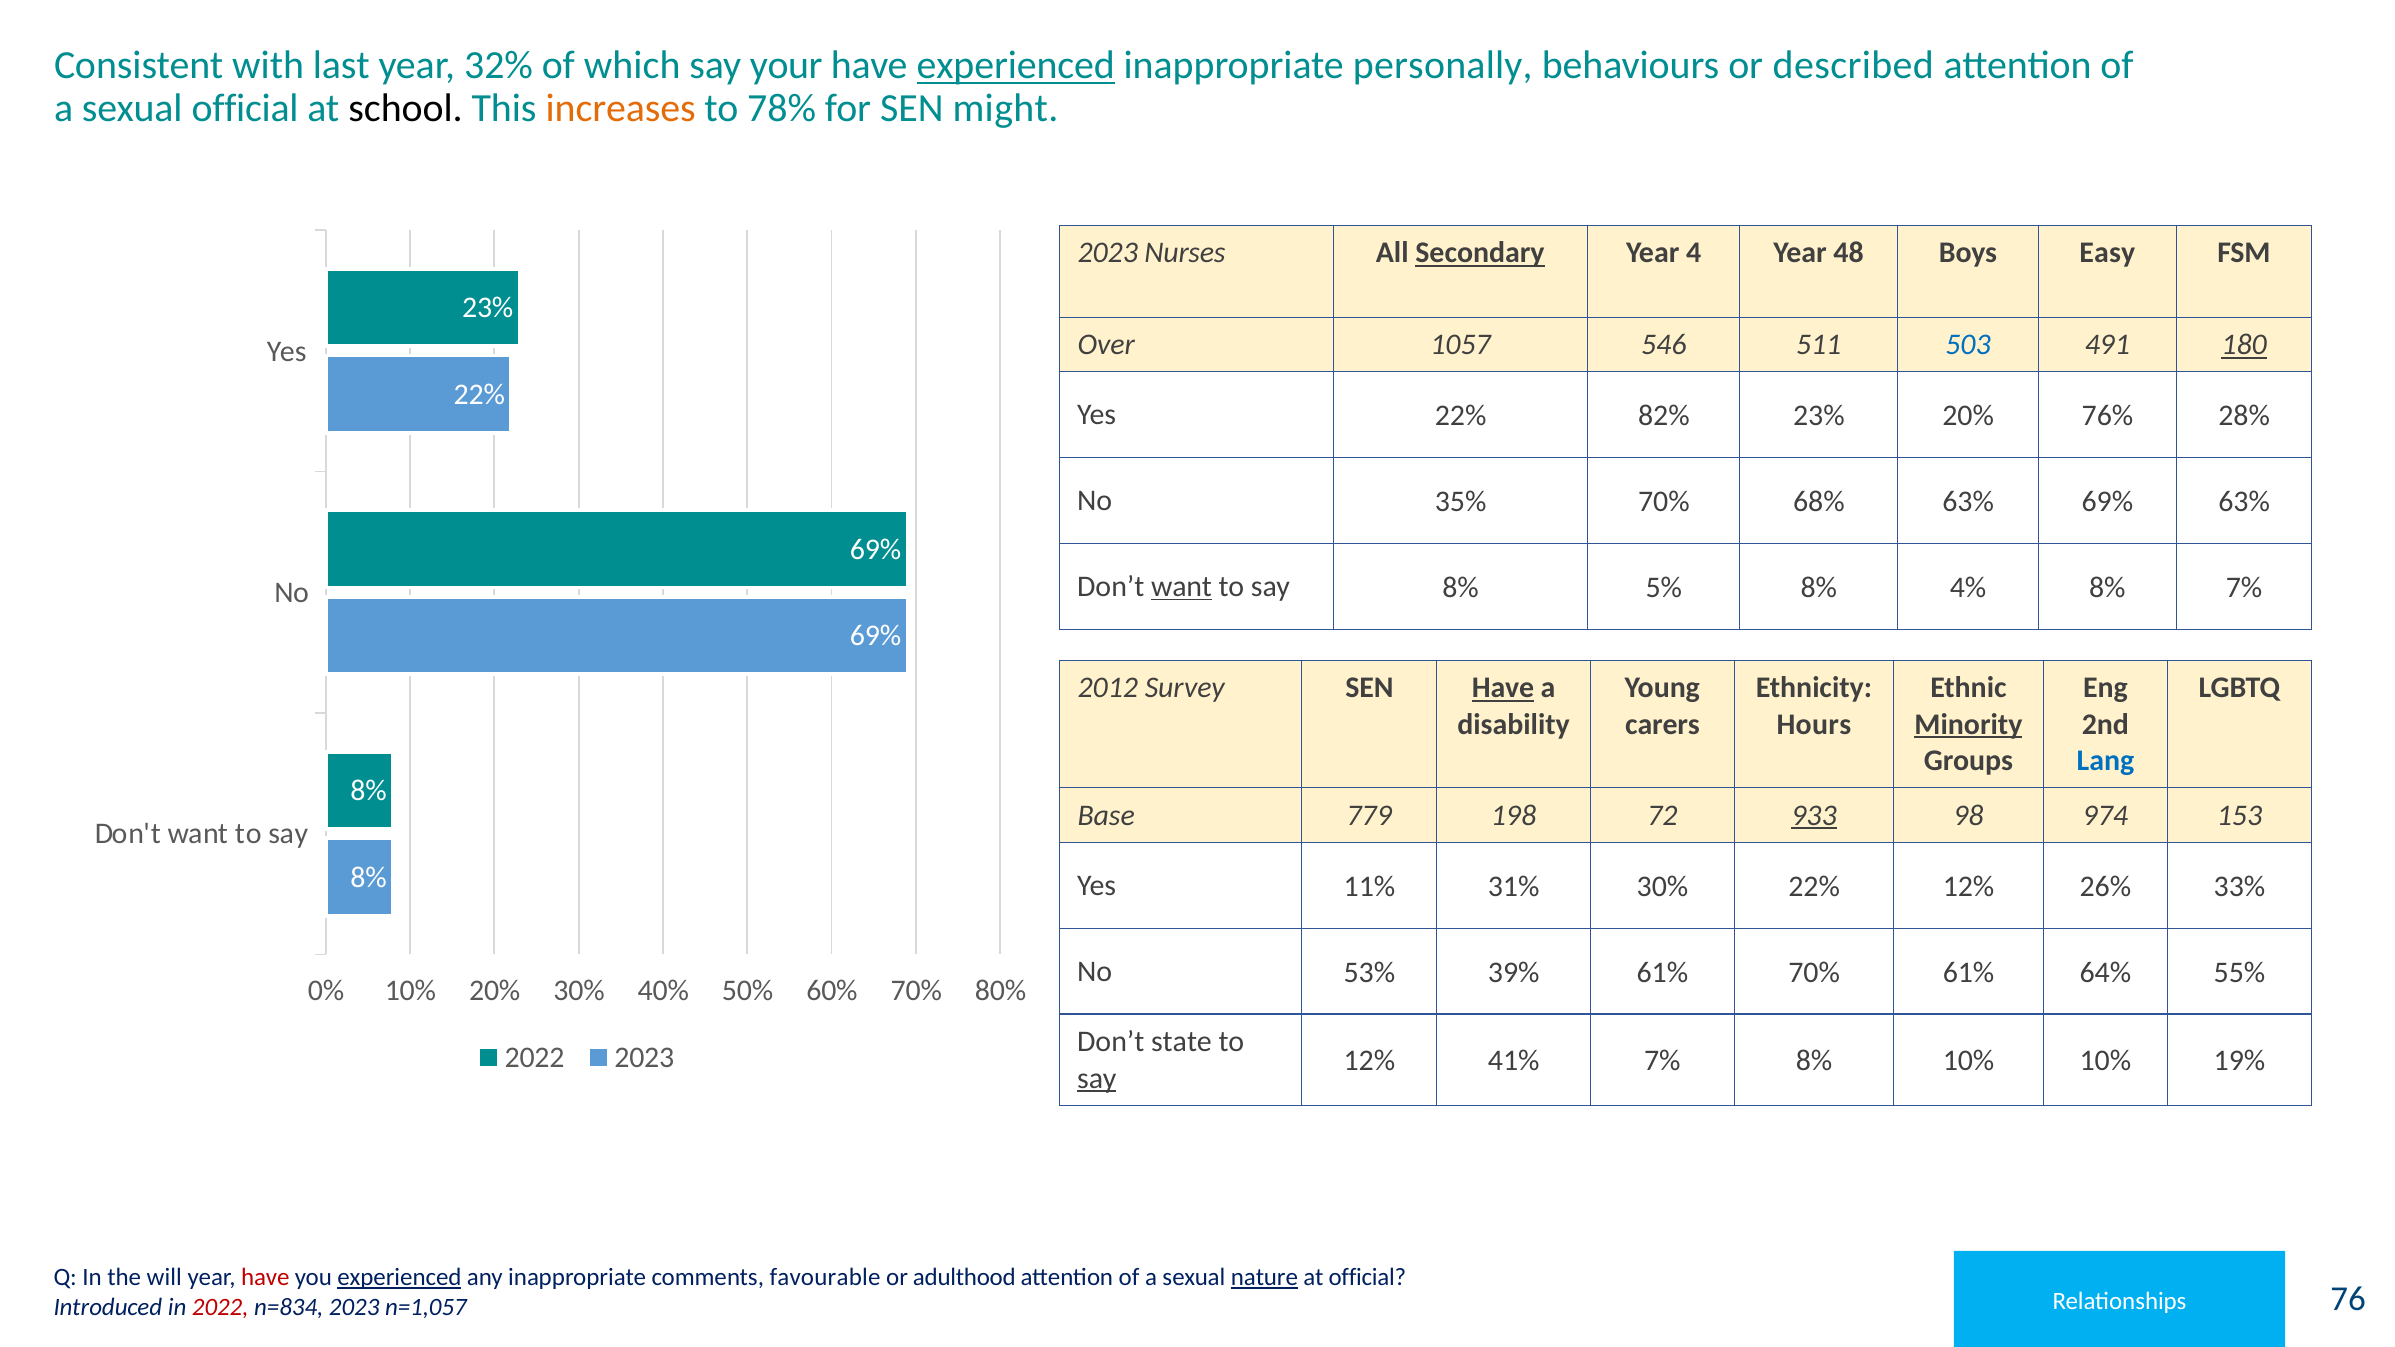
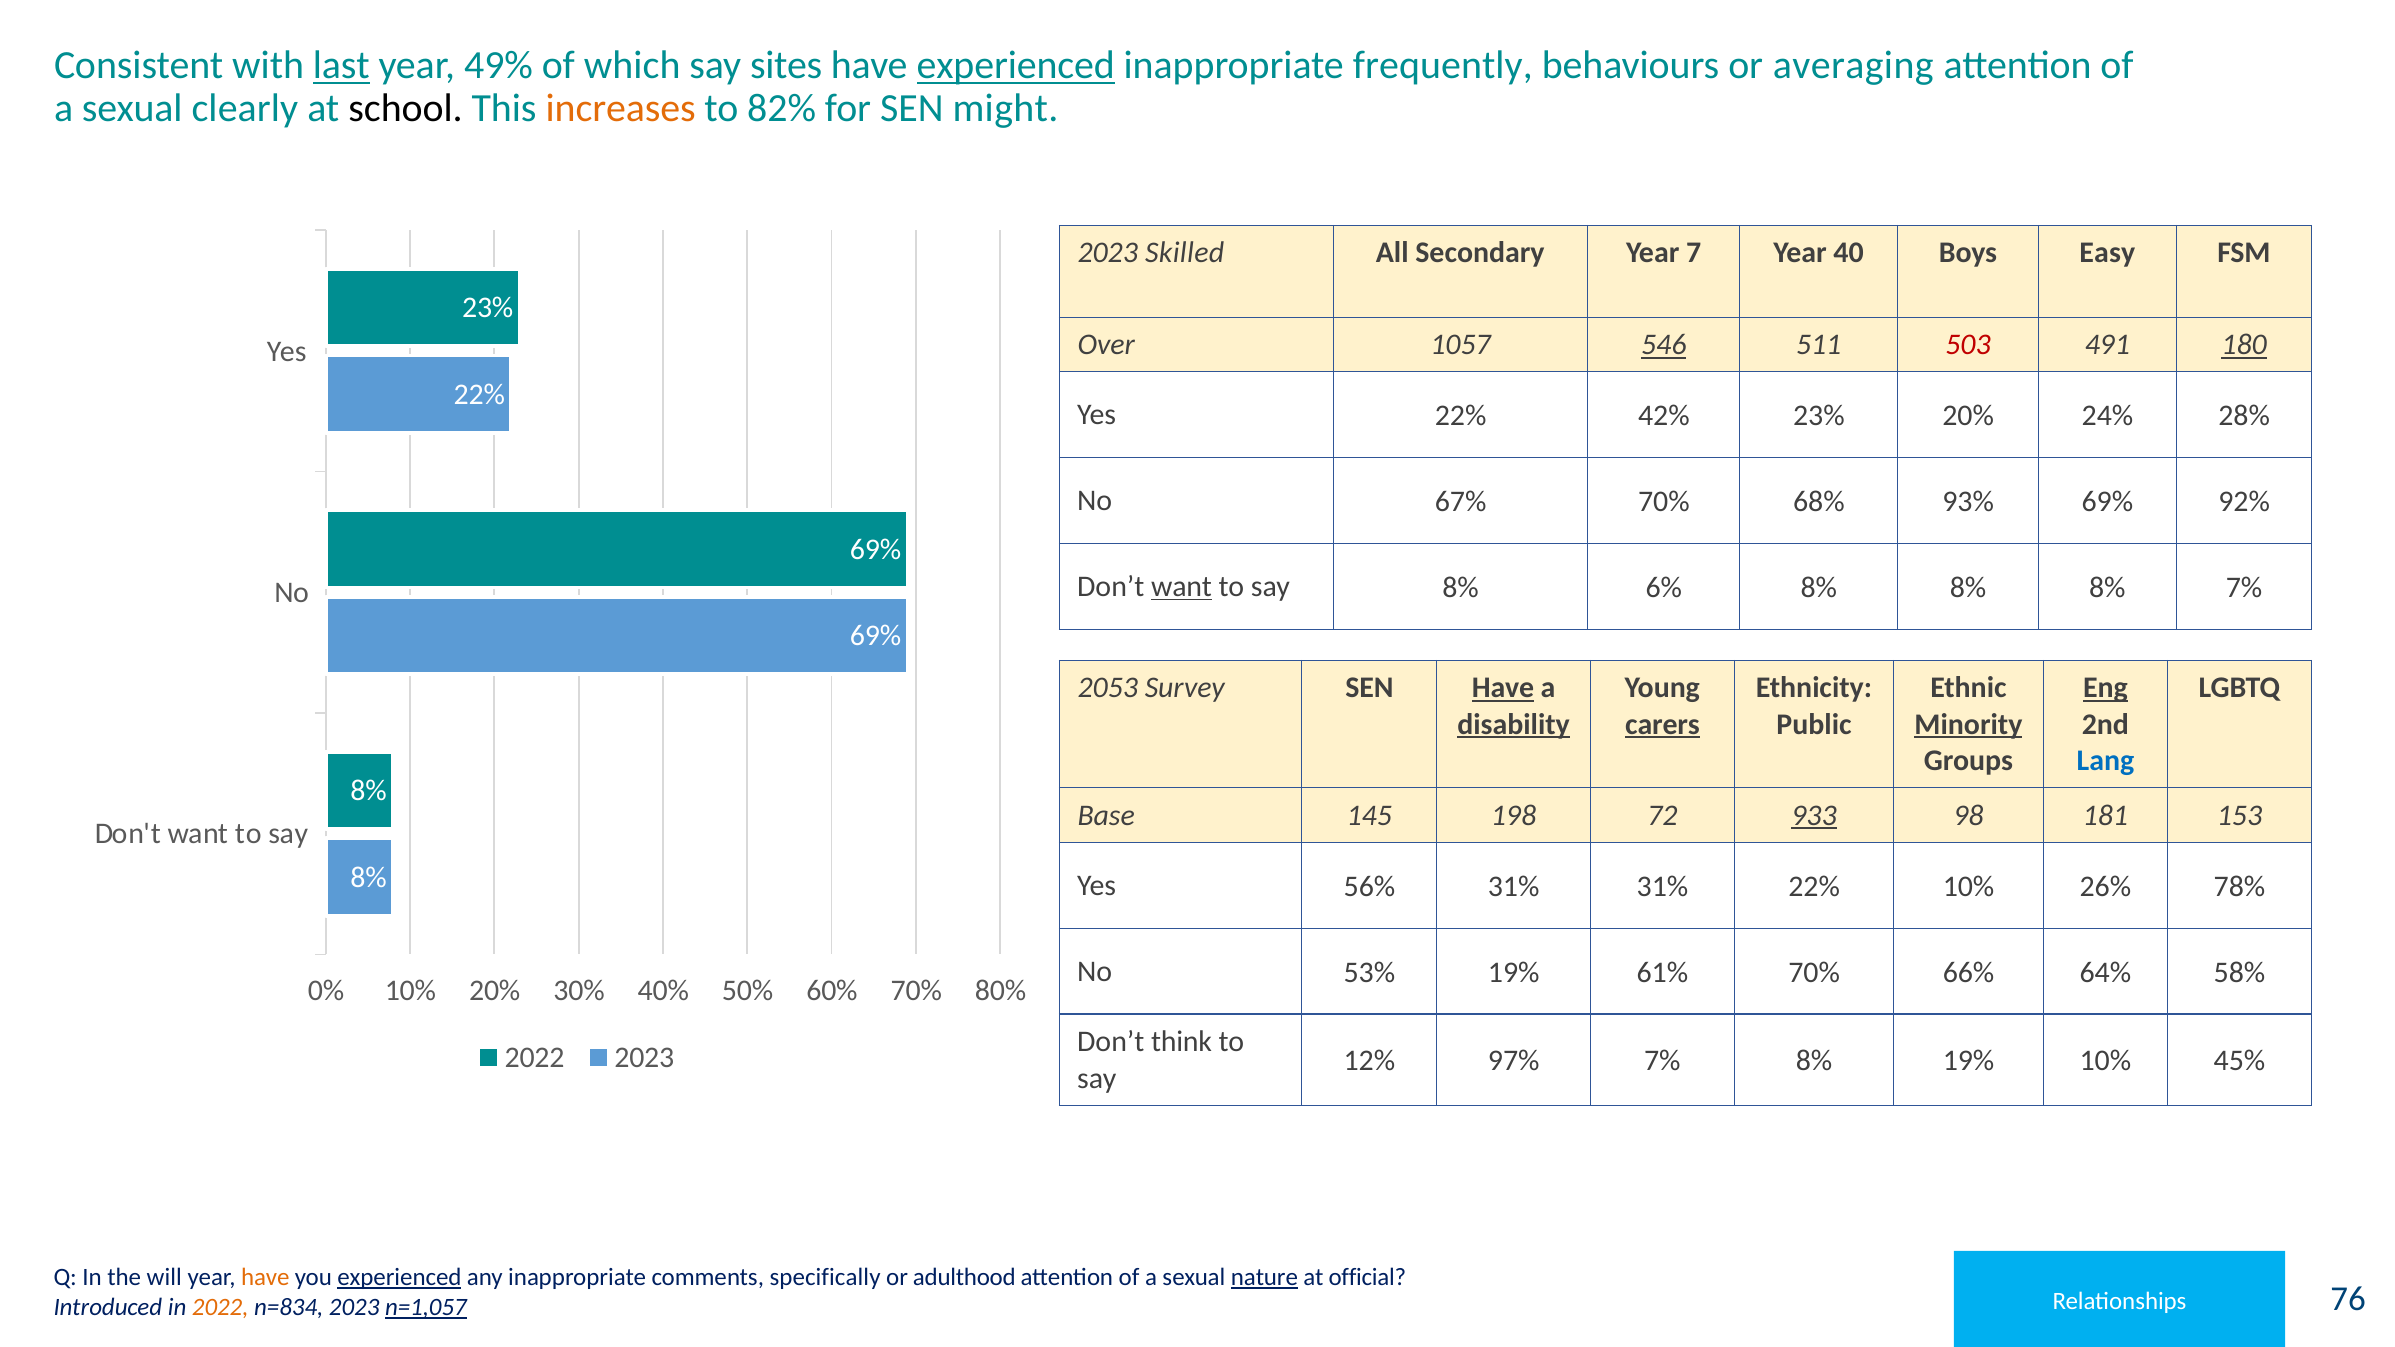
last underline: none -> present (341, 66)
32%: 32% -> 49% (499, 66)
your: your -> sites (786, 66)
personally: personally -> frequently (1443, 66)
described: described -> averaging (1853, 66)
sexual official: official -> clearly (245, 109)
78%: 78% -> 82% (782, 109)
Nurses: Nurses -> Skilled (1185, 253)
Secondary underline: present -> none (1480, 253)
4: 4 -> 7 (1694, 253)
48: 48 -> 40 (1849, 253)
546 underline: none -> present (1664, 345)
503 colour: blue -> red (1968, 345)
82%: 82% -> 42% (1664, 416)
76%: 76% -> 24% (2108, 416)
35%: 35% -> 67% (1461, 502)
68% 63%: 63% -> 93% (1968, 502)
69% 63%: 63% -> 92% (2244, 502)
5%: 5% -> 6% (1664, 588)
4%: 4% -> 8% (1968, 588)
2012: 2012 -> 2053 (1108, 688)
Eng underline: none -> present (2105, 688)
disability underline: none -> present (1514, 725)
carers underline: none -> present (1662, 725)
Hours: Hours -> Public (1814, 725)
779: 779 -> 145 (1369, 816)
974: 974 -> 181 (2105, 816)
11%: 11% -> 56% (1369, 887)
31% 30%: 30% -> 31% (1662, 887)
22% 12%: 12% -> 10% (1969, 887)
33%: 33% -> 78% (2240, 887)
53% 39%: 39% -> 19% (1514, 972)
70% 61%: 61% -> 66% (1969, 972)
55%: 55% -> 58% (2240, 972)
state: state -> think (1182, 1042)
41%: 41% -> 97% (1514, 1061)
8% 10%: 10% -> 19% (1969, 1061)
19%: 19% -> 45% (2240, 1061)
say underline: present -> none (1097, 1078)
have colour: red -> orange (265, 1277)
favourable: favourable -> specifically (825, 1277)
2022 colour: red -> orange (220, 1307)
n=1,057 underline: none -> present (426, 1307)
